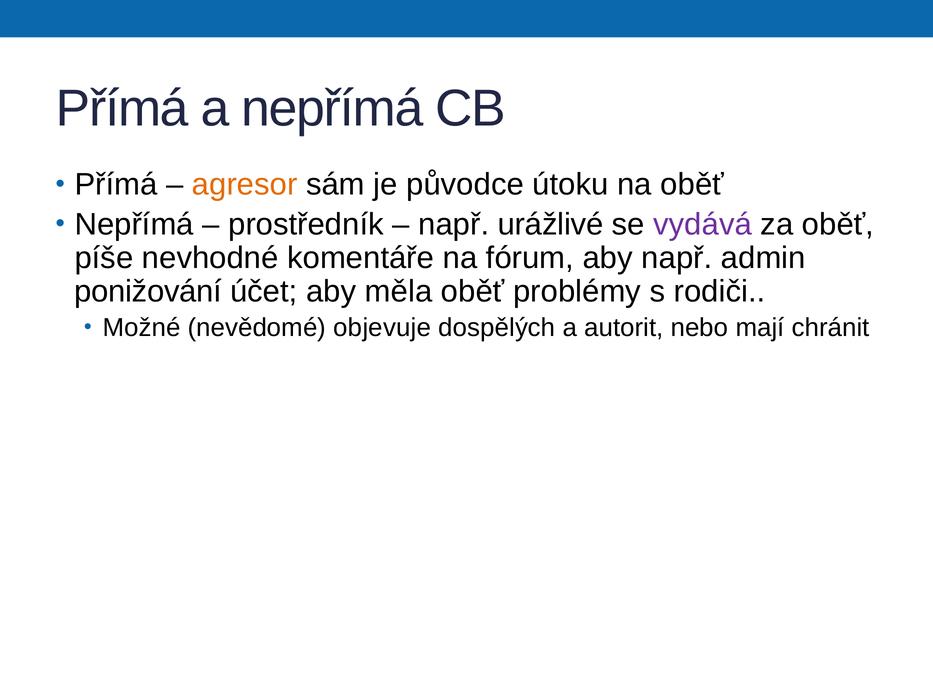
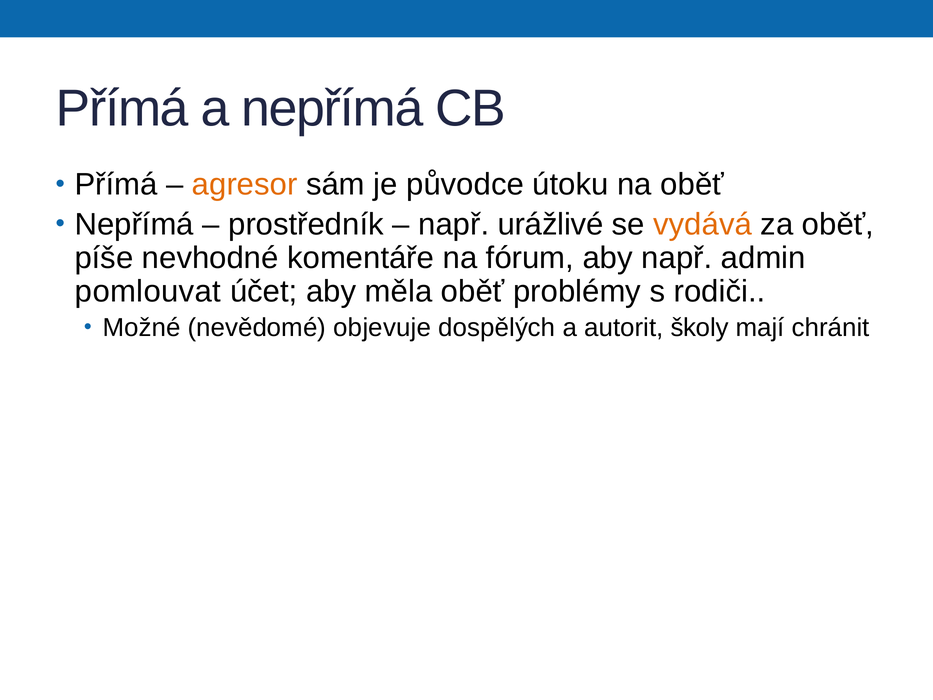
vydává colour: purple -> orange (703, 224)
ponižování: ponižování -> pomlouvat (148, 291)
nebo: nebo -> školy (700, 327)
